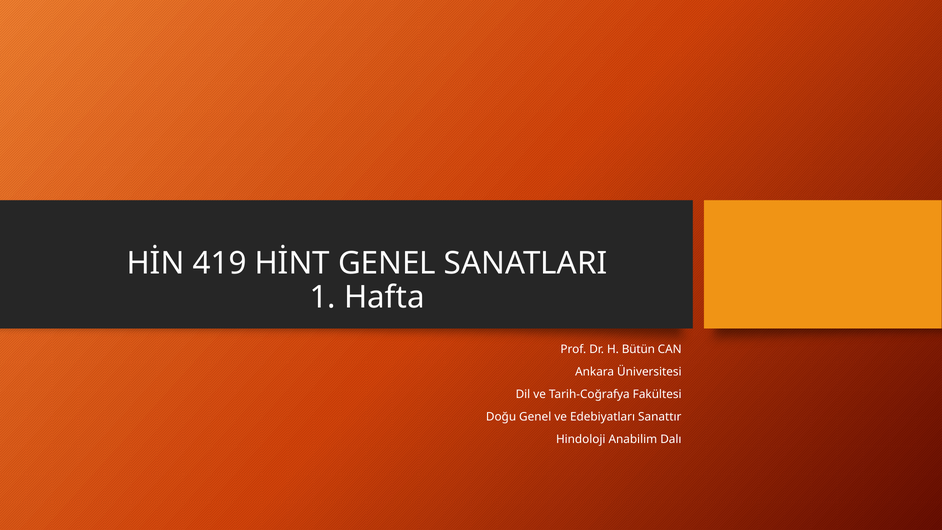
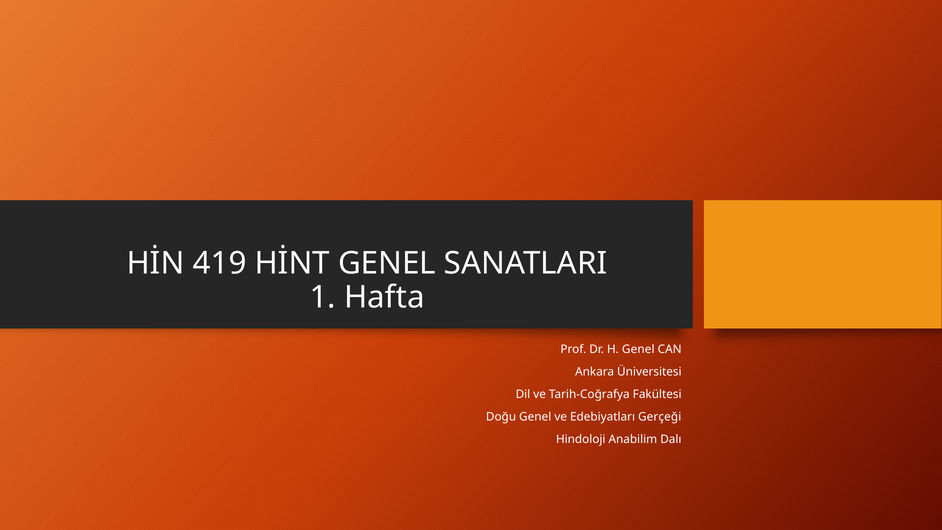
H Bütün: Bütün -> Genel (638, 349)
Sanattır: Sanattır -> Gerçeği (660, 417)
